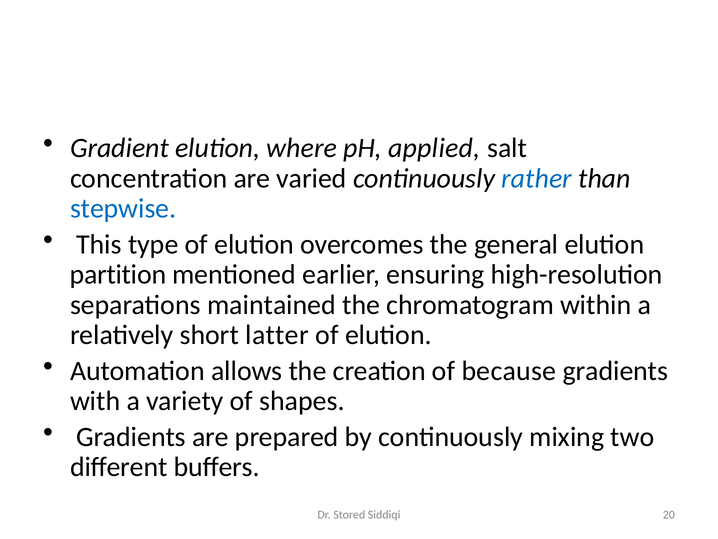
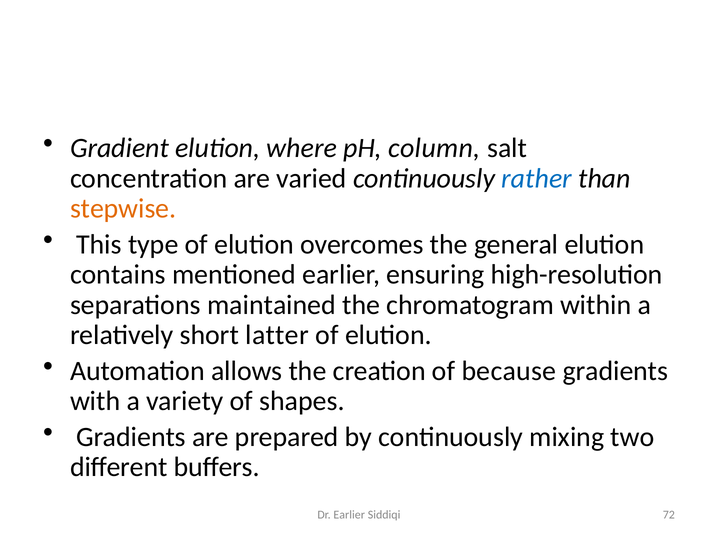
applied: applied -> column (434, 148)
stepwise colour: blue -> orange (123, 208)
partition: partition -> contains (118, 274)
Dr Stored: Stored -> Earlier (349, 514)
20: 20 -> 72 (669, 514)
